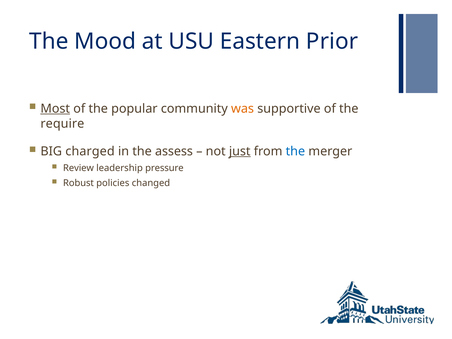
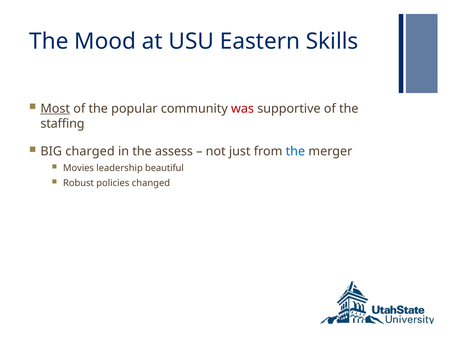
Prior: Prior -> Skills (332, 41)
was colour: orange -> red (243, 109)
require: require -> staffing (62, 124)
just underline: present -> none (240, 151)
Review: Review -> Movies (78, 168)
pressure: pressure -> beautiful (164, 168)
